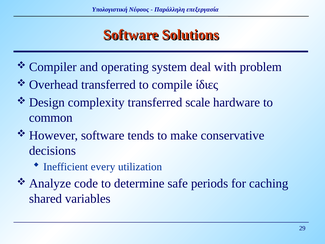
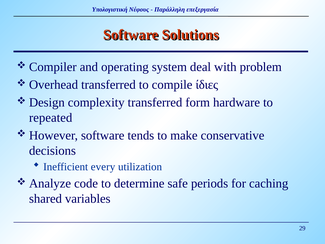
scale: scale -> form (198, 102)
common: common -> repeated (51, 118)
